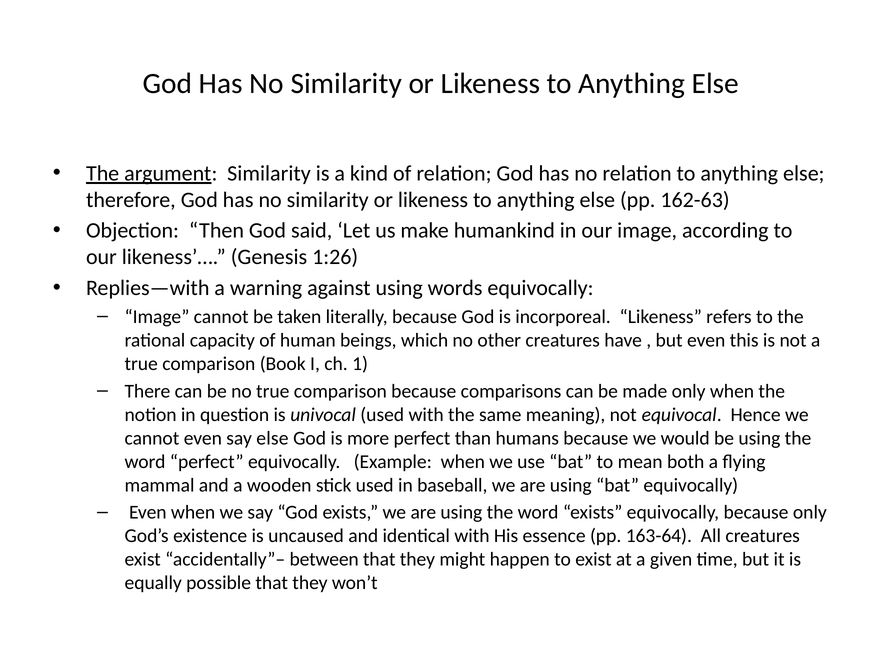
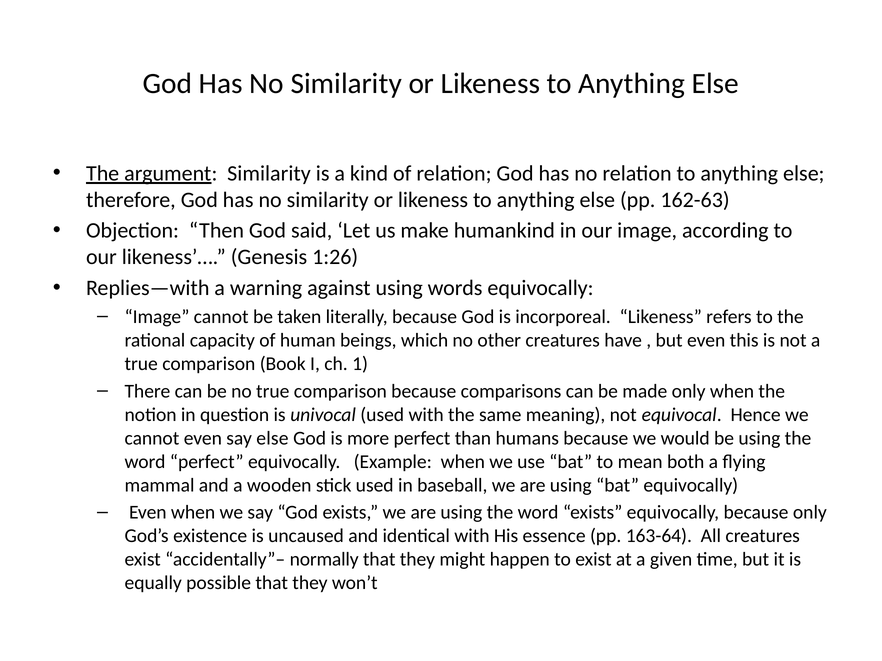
between: between -> normally (324, 560)
